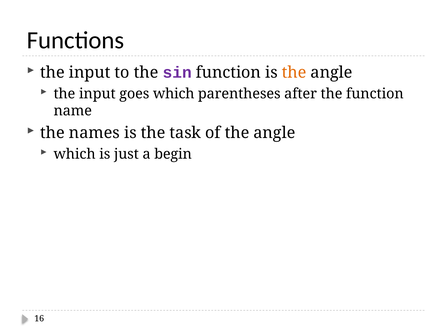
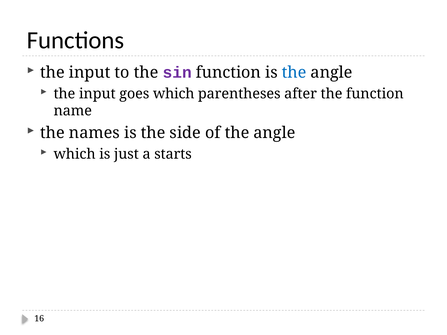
the colour: orange -> blue (294, 73)
task: task -> side (185, 133)
begin: begin -> starts (173, 154)
